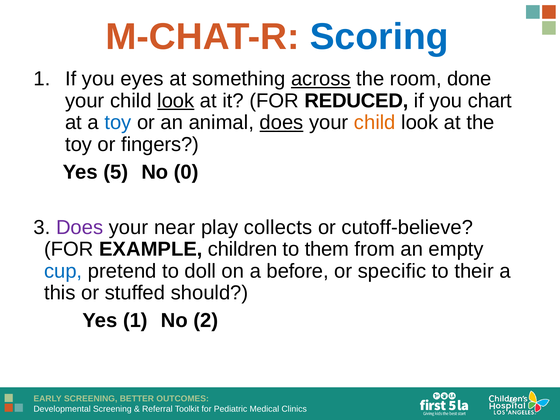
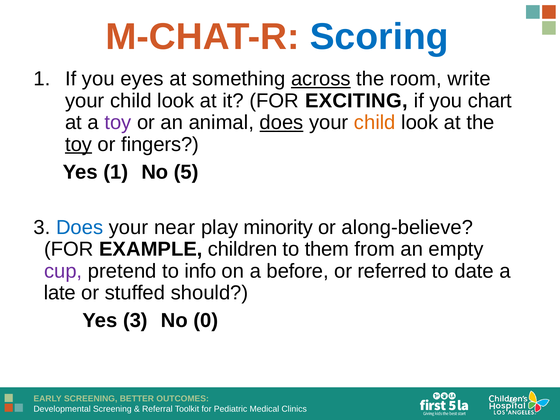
done: done -> write (469, 79)
look underline: present -> none (176, 101)
REDUCED: REDUCED -> EXCITING (356, 101)
toy colour: blue -> purple (118, 123)
toy underline: none -> present (79, 144)
Yes 5: 5 -> 1 (116, 172)
0: 0 -> 5 (186, 172)
Does colour: purple -> blue (80, 227)
collects: collects -> minority (278, 227)
cutoff-believe: cutoff-believe -> along-believe (407, 227)
cup colour: blue -> purple (63, 271)
doll: doll -> info (200, 271)
specific: specific -> referred (392, 271)
their: their -> date (474, 271)
this: this -> late (60, 293)
Yes 1: 1 -> 3 (135, 321)
2: 2 -> 0 (206, 321)
